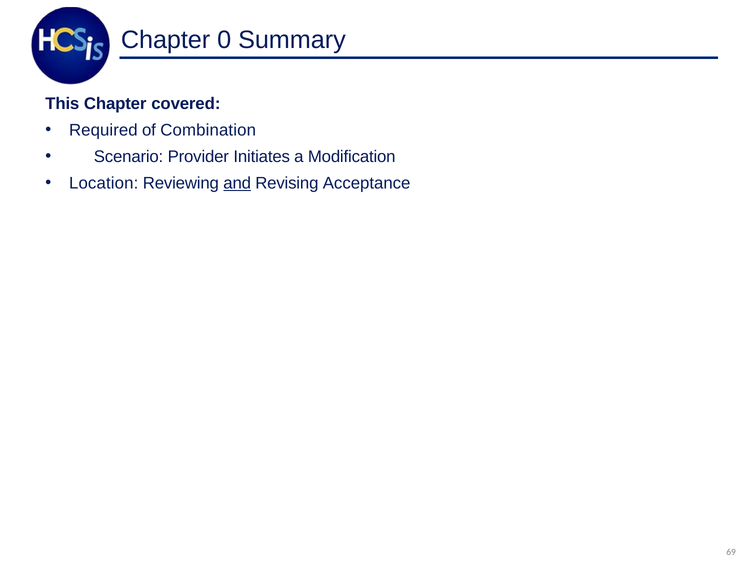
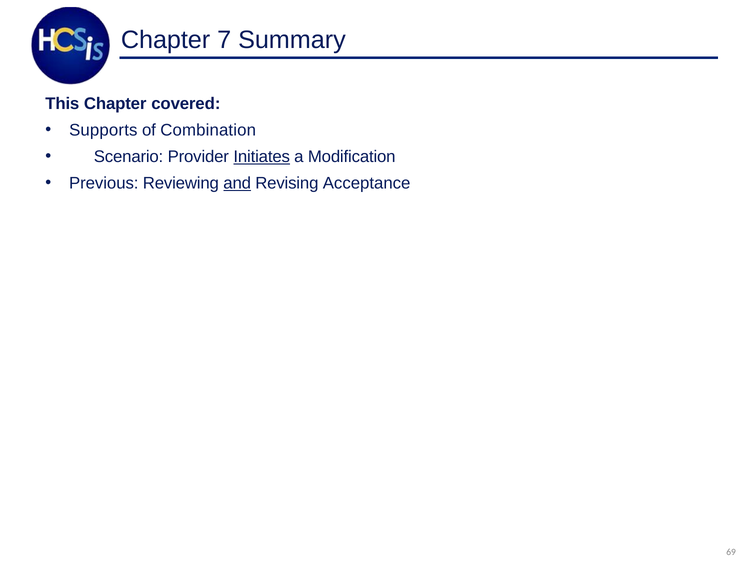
0: 0 -> 7 (224, 40)
Required: Required -> Supports (103, 130)
Initiates underline: none -> present (262, 157)
Location: Location -> Previous (104, 183)
